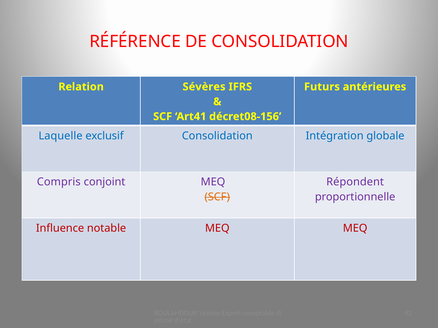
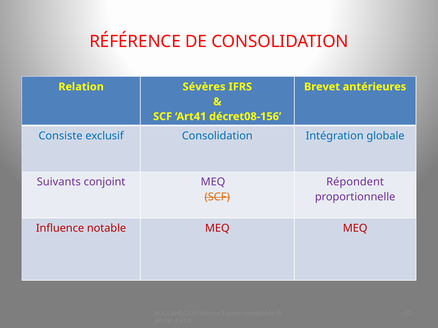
Futurs: Futurs -> Brevet (322, 87)
Laquelle: Laquelle -> Consiste (61, 136)
Compris: Compris -> Suivants (59, 182)
